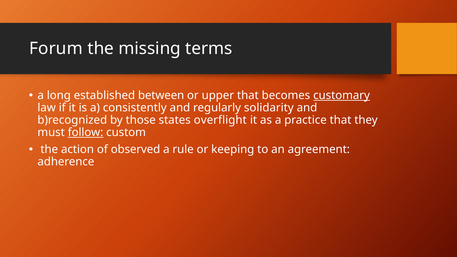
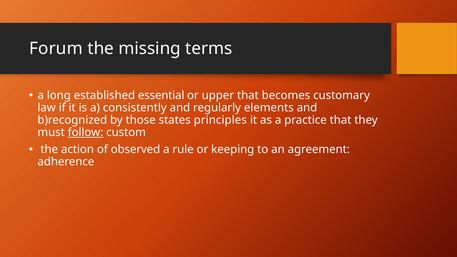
between: between -> essential (161, 95)
customary underline: present -> none (342, 95)
solidarity: solidarity -> elements (269, 108)
overflight: overflight -> principles (220, 120)
